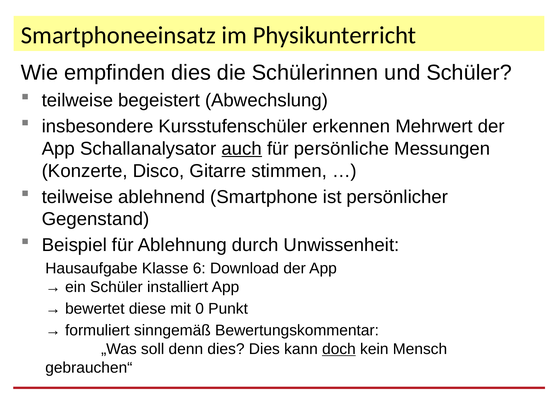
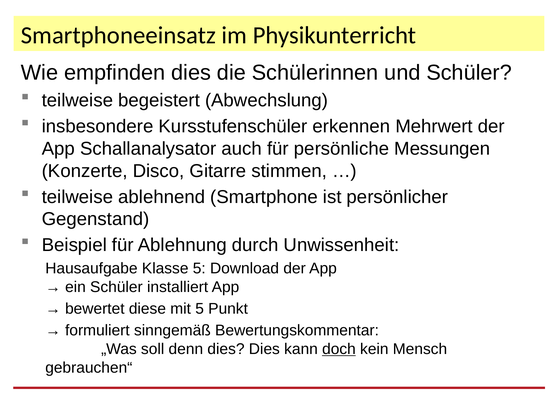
auch underline: present -> none (242, 149)
Klasse 6: 6 -> 5 (199, 269)
mit 0: 0 -> 5 (200, 309)
